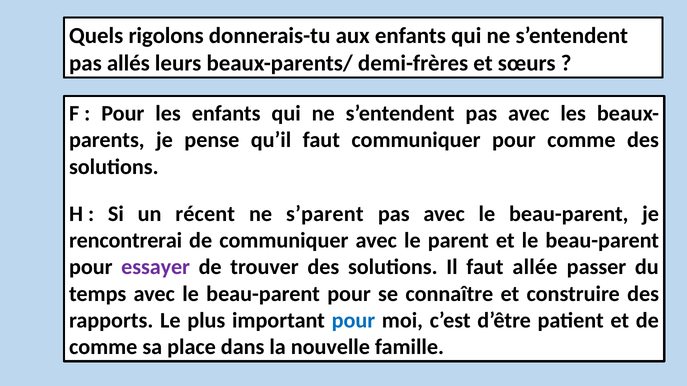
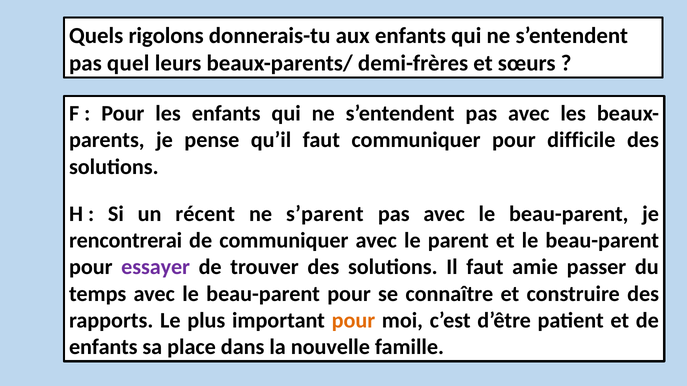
allés: allés -> quel (128, 63)
pour comme: comme -> difficile (581, 140)
allée: allée -> amie (535, 267)
pour colour: blue -> orange (353, 321)
comme: comme -> enfants (103, 347)
